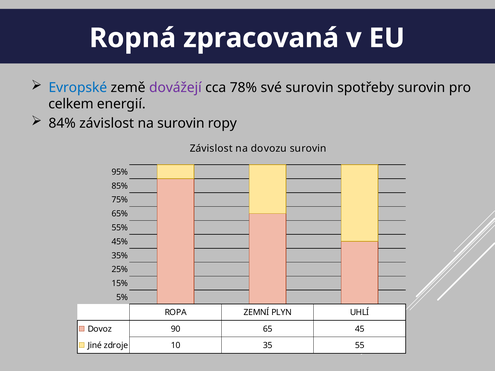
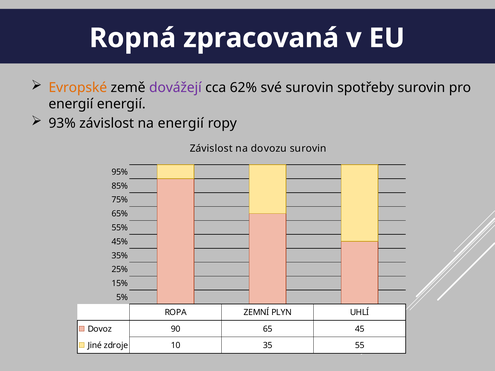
Evropské colour: blue -> orange (78, 88)
78%: 78% -> 62% (243, 88)
celkem: celkem -> energií (71, 104)
84%: 84% -> 93% (62, 123)
na surovin: surovin -> energií (181, 123)
